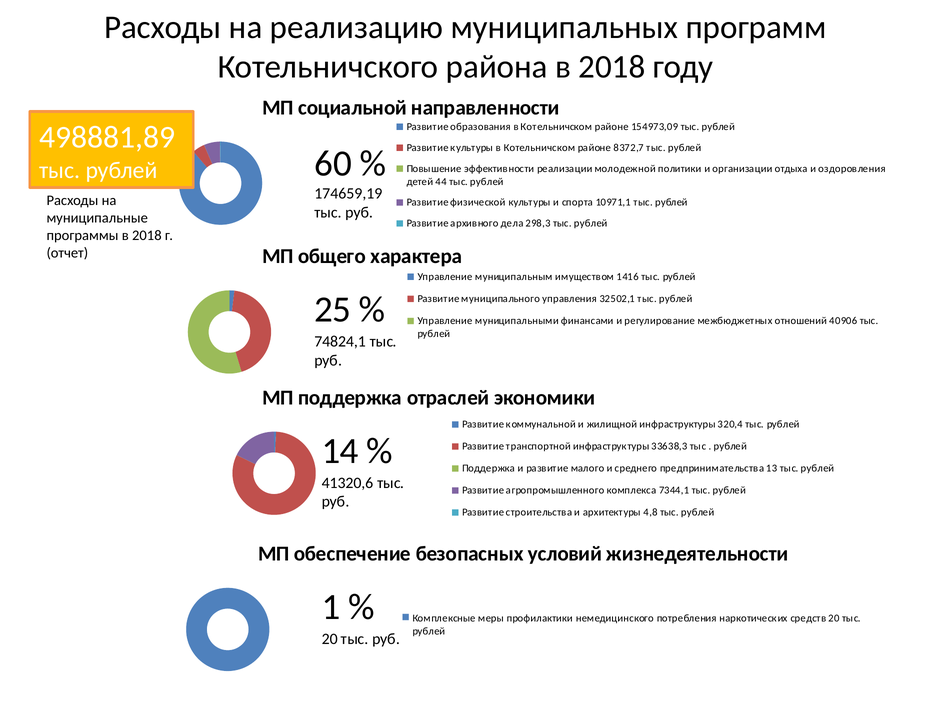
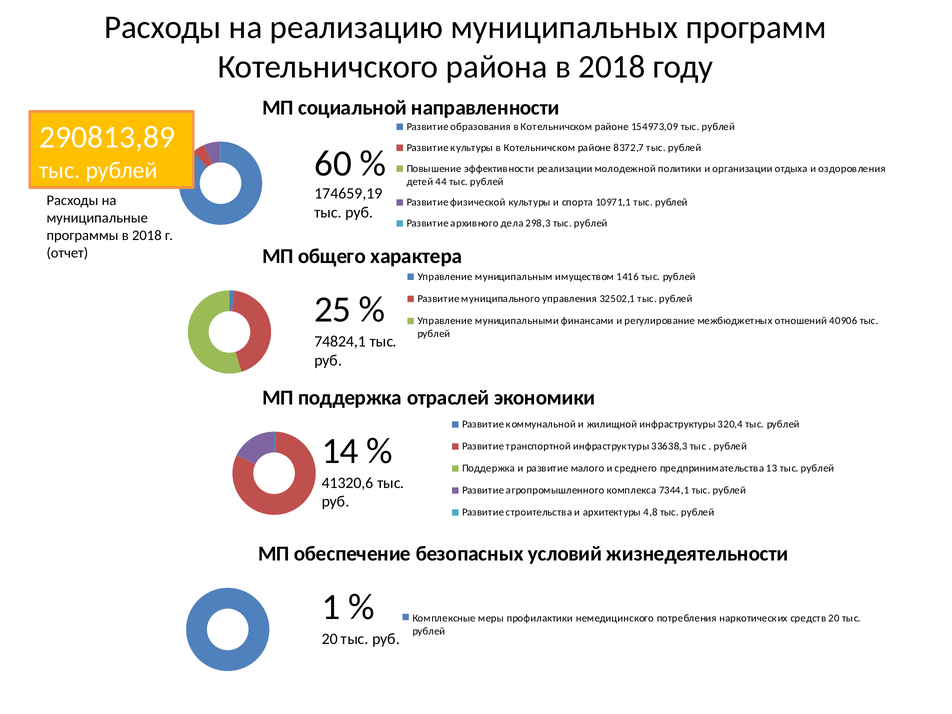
498881,89: 498881,89 -> 290813,89 (107, 137)
